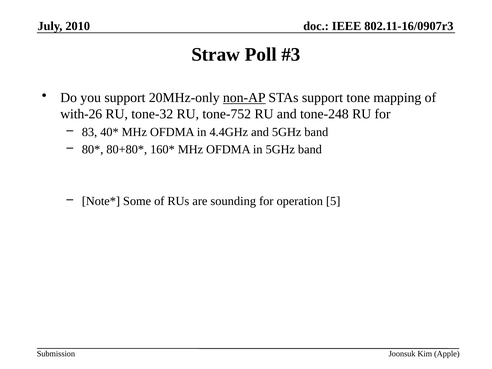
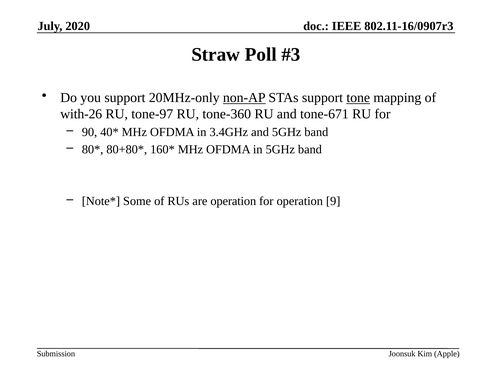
2010: 2010 -> 2020 (78, 26)
tone underline: none -> present (358, 98)
tone-32: tone-32 -> tone-97 (152, 114)
tone-752: tone-752 -> tone-360 (227, 114)
tone-248: tone-248 -> tone-671 (324, 114)
83: 83 -> 90 (90, 132)
4.4GHz: 4.4GHz -> 3.4GHz (229, 132)
are sounding: sounding -> operation (233, 201)
5: 5 -> 9 (333, 201)
